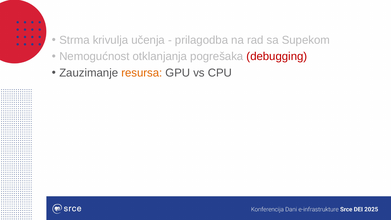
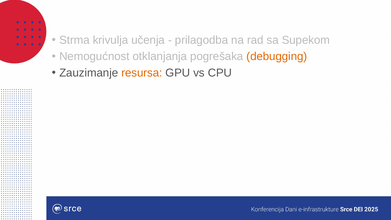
debugging colour: red -> orange (277, 56)
